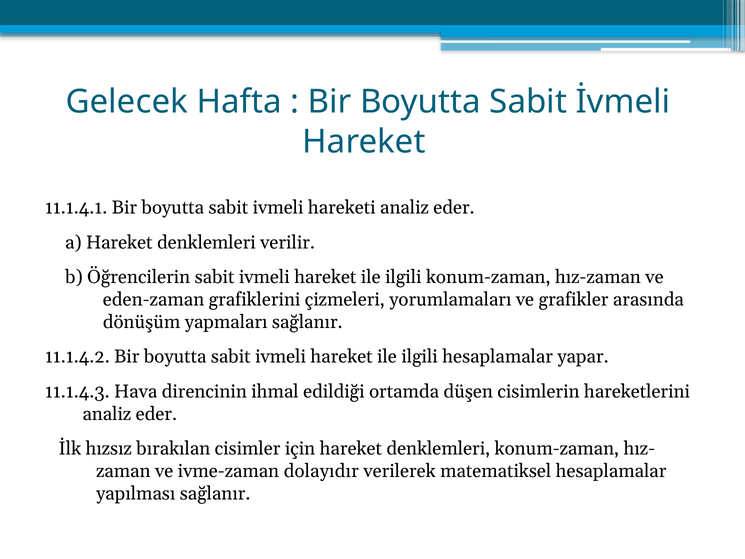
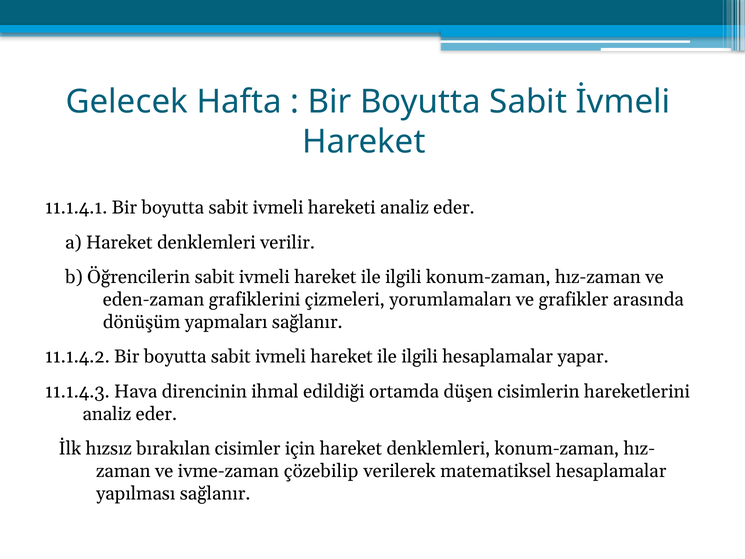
dolayıdır: dolayıdır -> çözebilip (321, 471)
